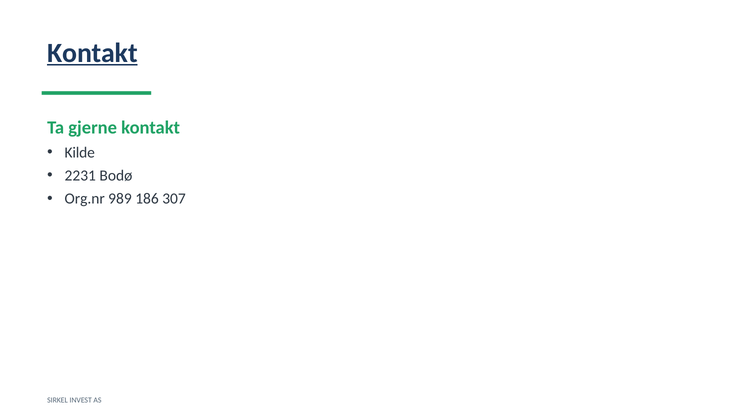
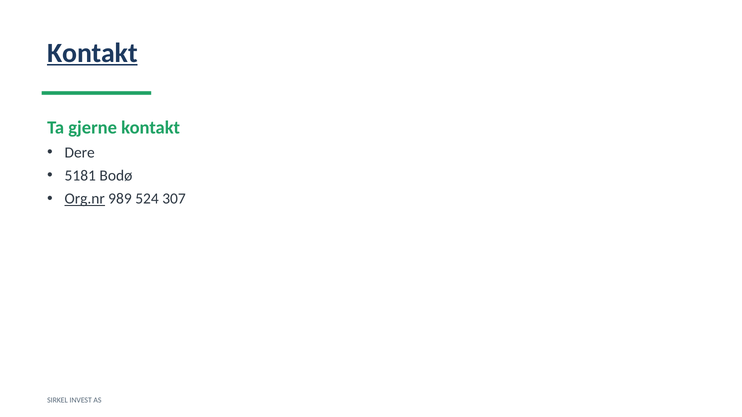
Kilde: Kilde -> Dere (80, 153)
2231: 2231 -> 5181 (80, 176)
Org.nr underline: none -> present (85, 199)
186: 186 -> 524 (147, 199)
